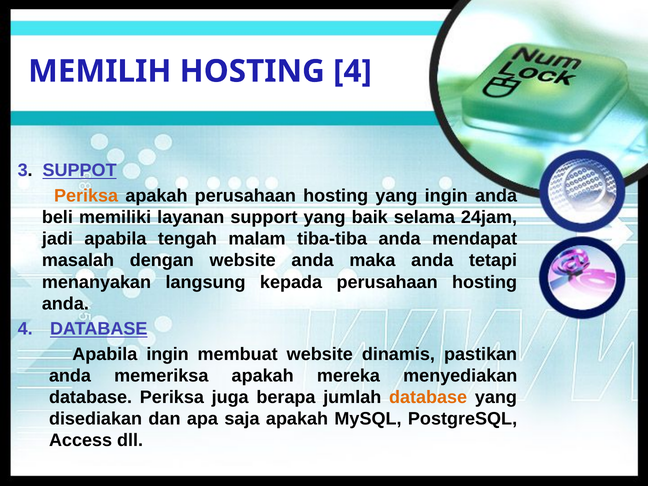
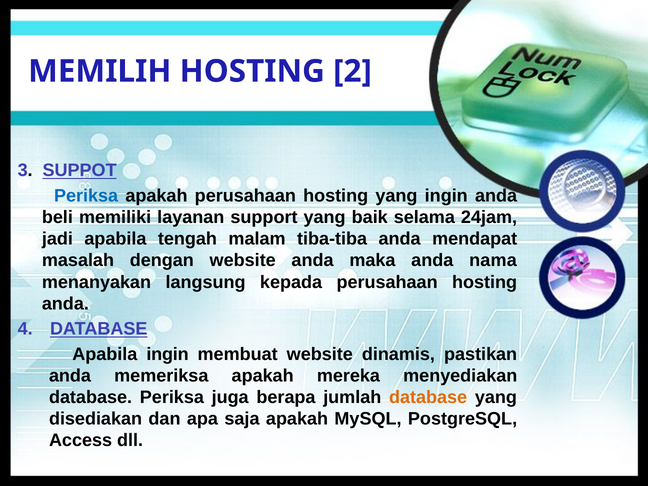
HOSTING 4: 4 -> 2 (352, 71)
Periksa colour: orange -> blue (86, 196)
tetapi: tetapi -> nama (493, 260)
